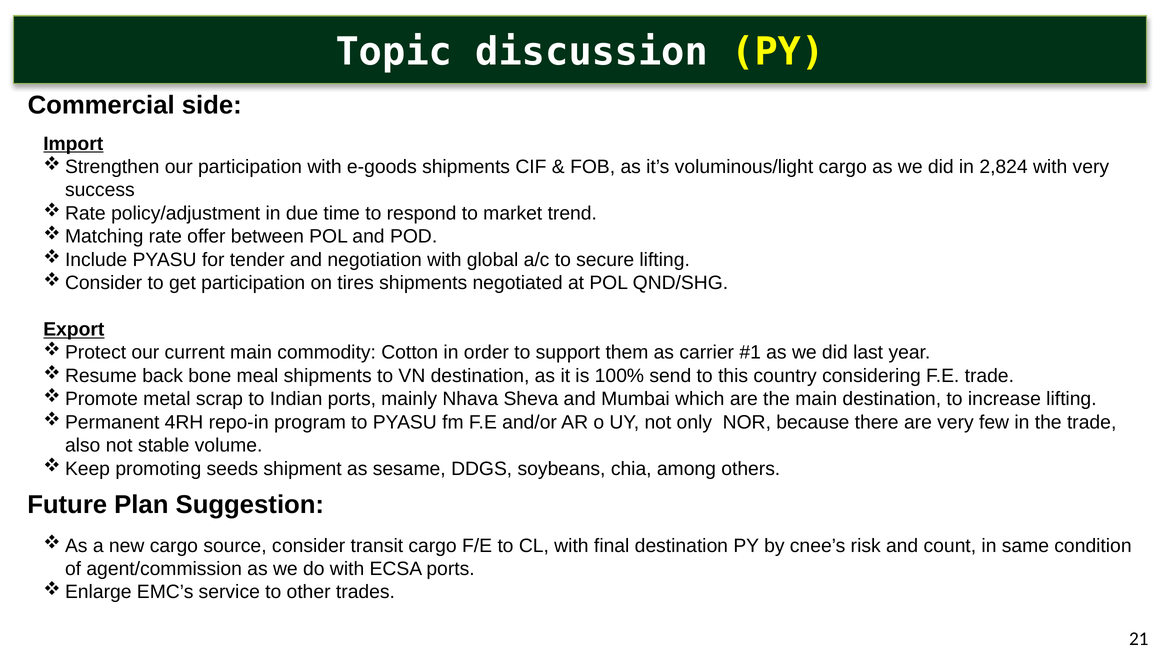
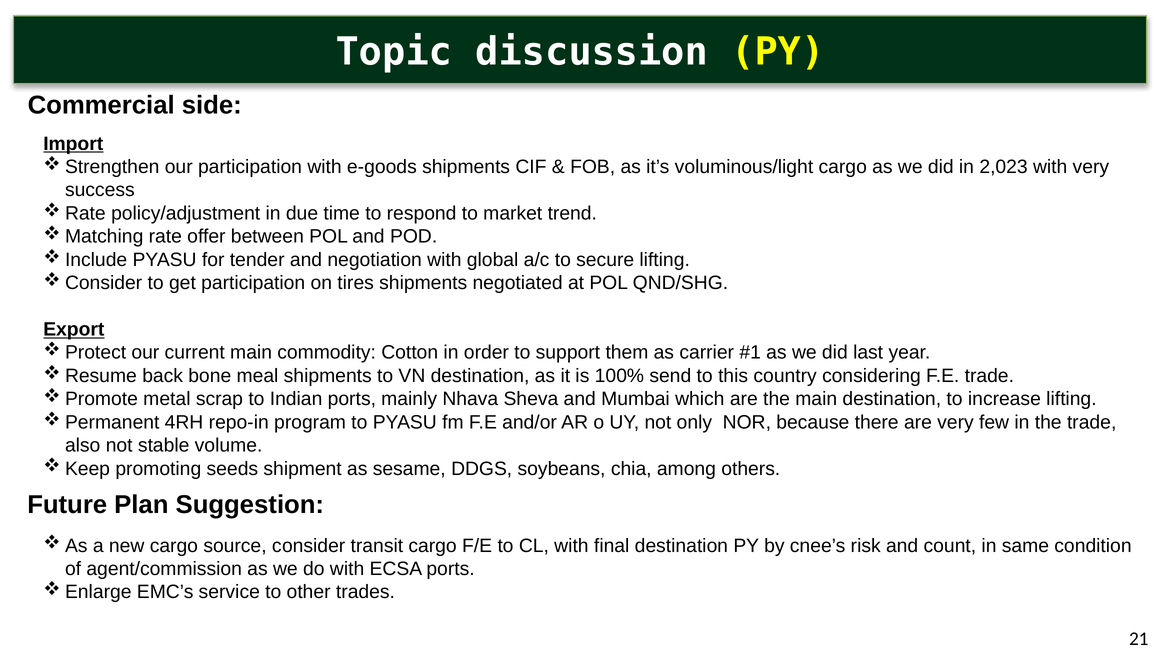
2,824: 2,824 -> 2,023 (1004, 167)
